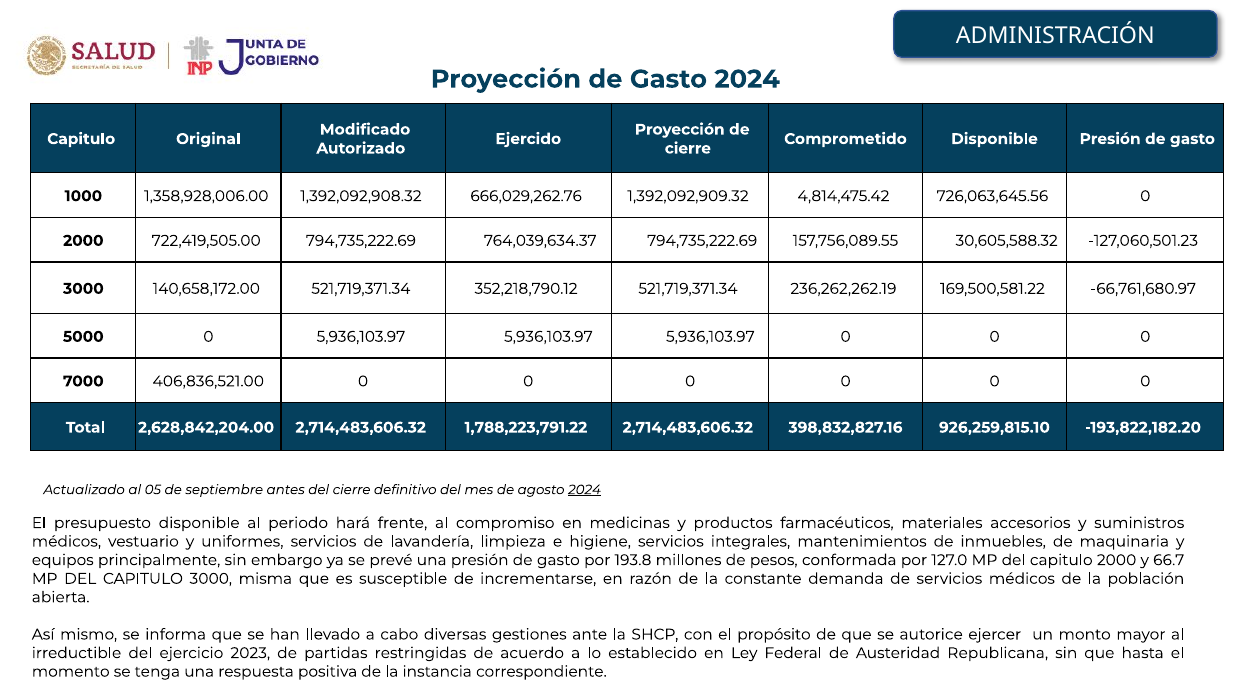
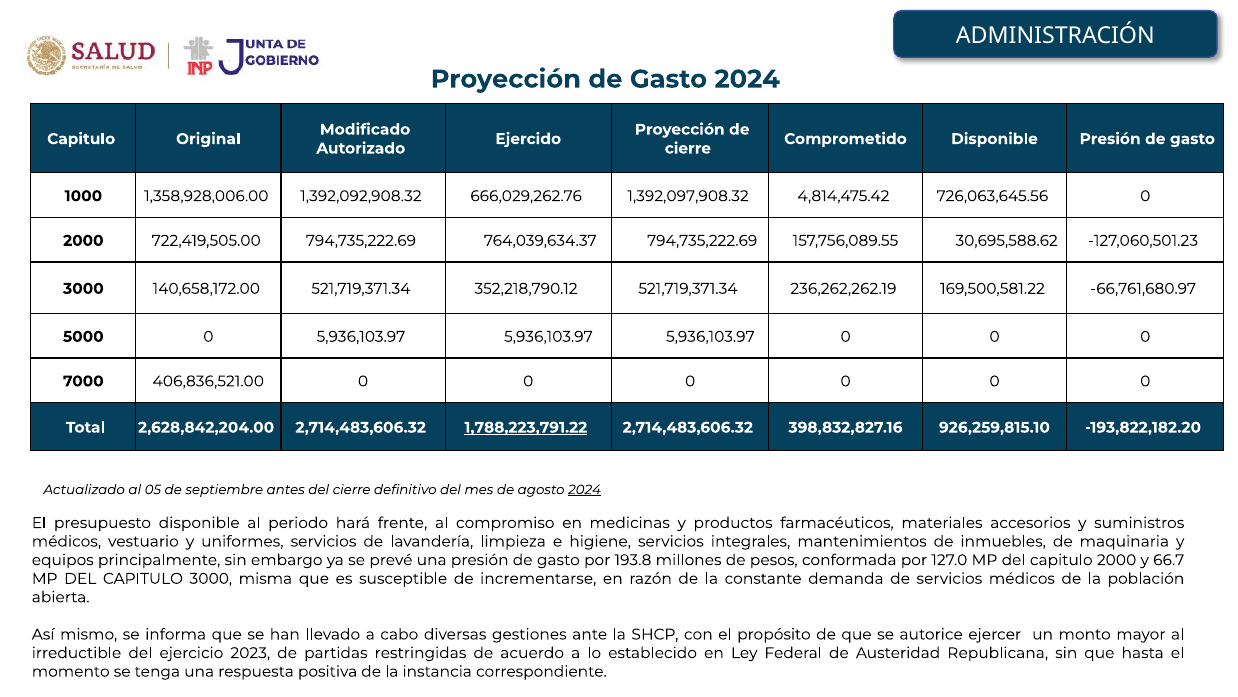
1,392,092,909.32: 1,392,092,909.32 -> 1,392,097,908.32 (688, 196)
30,605,588.32: 30,605,588.32 -> 30,695,588.62 (1007, 240)
1,788,223,791.22 underline: none -> present (526, 427)
